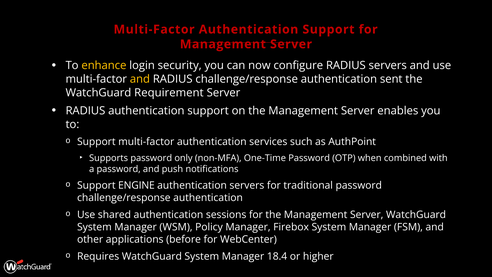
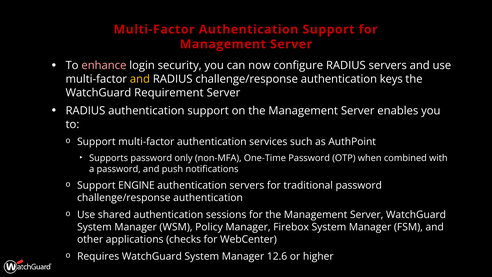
enhance colour: yellow -> pink (104, 66)
sent: sent -> keys (391, 79)
before: before -> checks (184, 239)
18.4: 18.4 -> 12.6 (277, 256)
